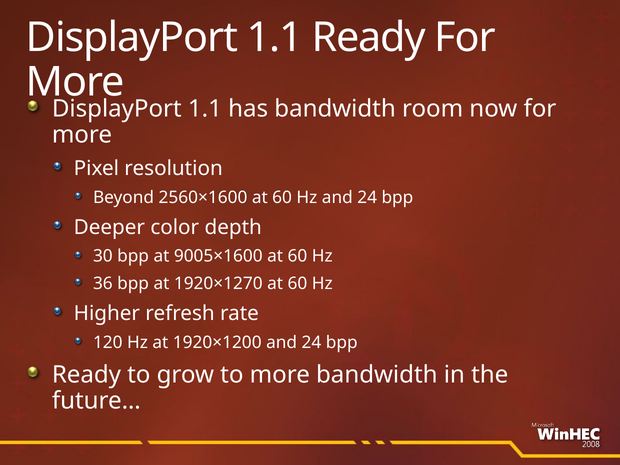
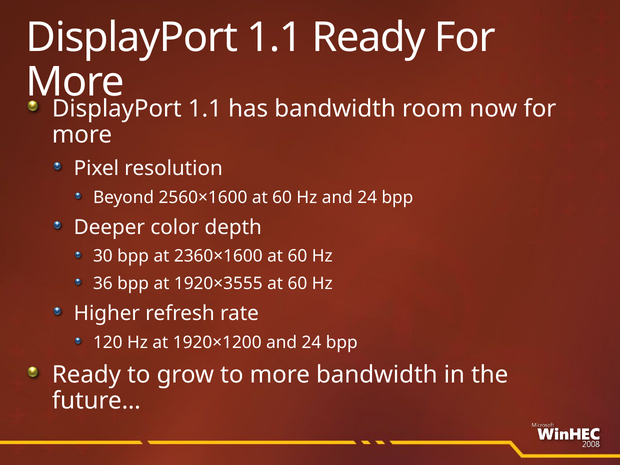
9005×1600: 9005×1600 -> 2360×1600 (218, 256)
1920×1270: 1920×1270 -> 1920×3555 (218, 284)
